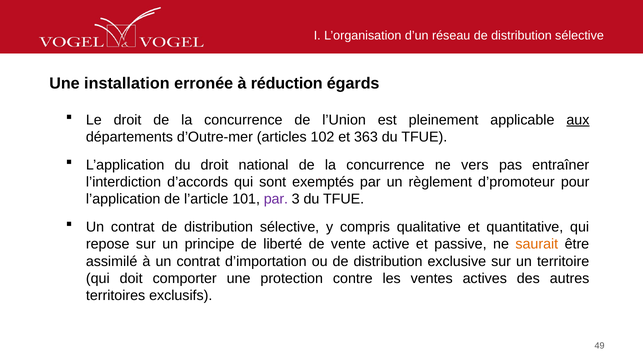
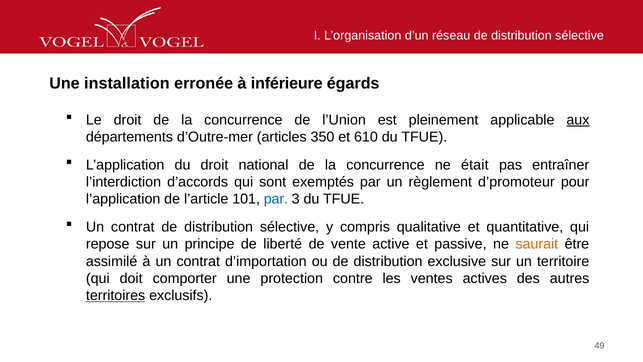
réduction: réduction -> inférieure (287, 83)
102: 102 -> 350 (323, 137)
363: 363 -> 610 (366, 137)
vers: vers -> était (475, 165)
par colour: purple -> blue (276, 199)
territoires underline: none -> present (116, 295)
